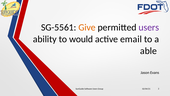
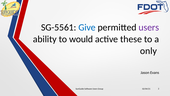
Give colour: orange -> blue (87, 27)
email: email -> these (131, 39)
able: able -> only (148, 51)
